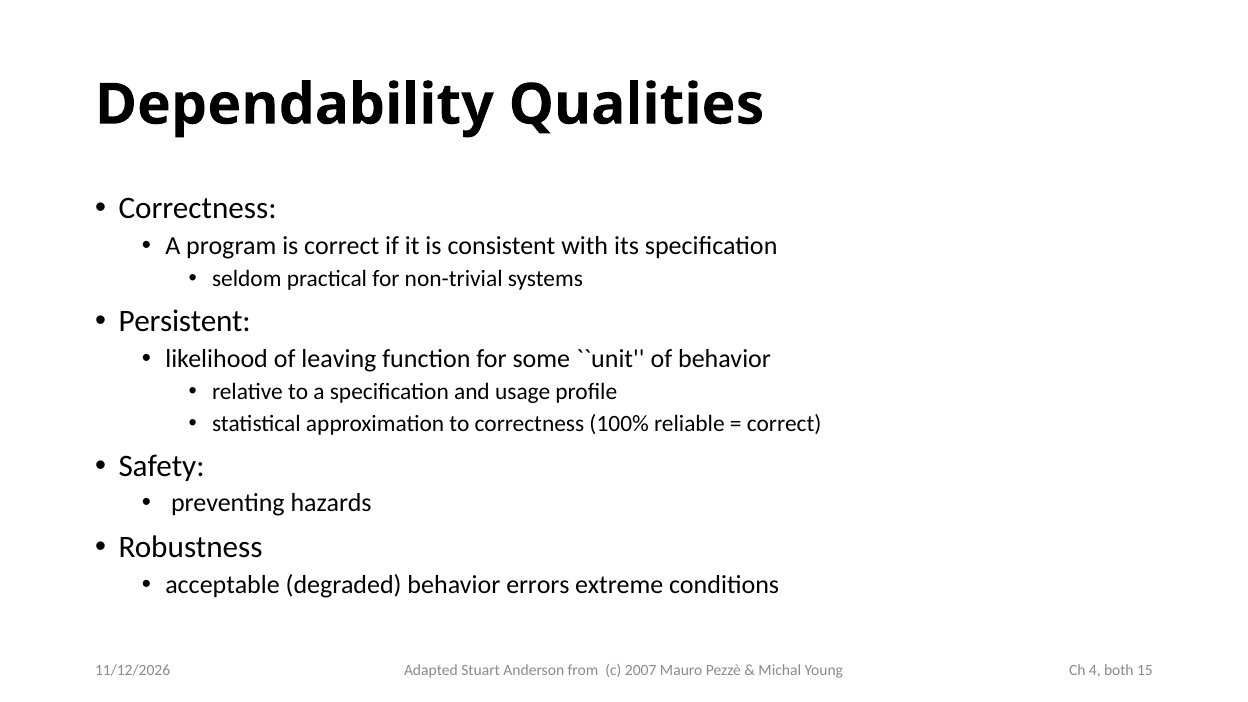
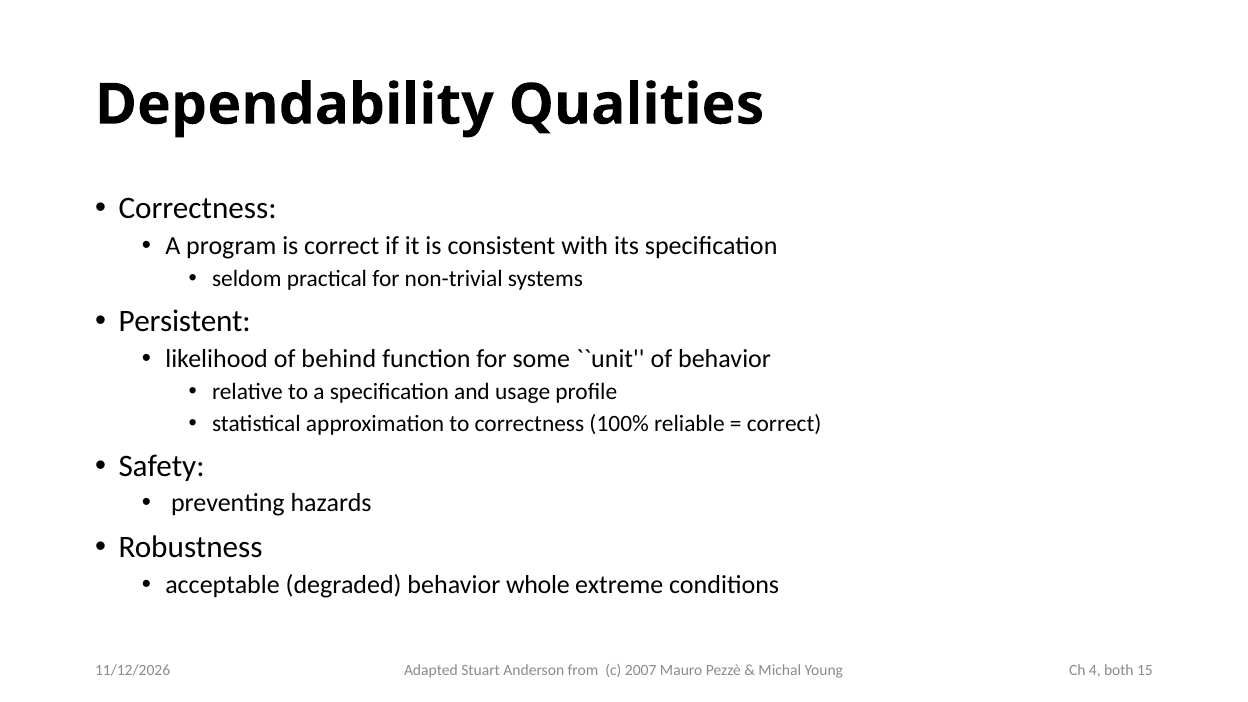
leaving: leaving -> behind (339, 359)
errors: errors -> whole (538, 585)
